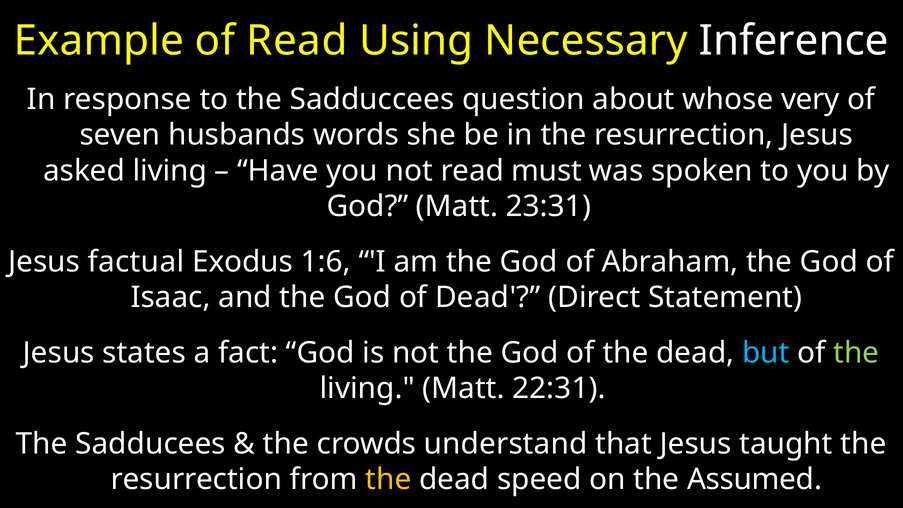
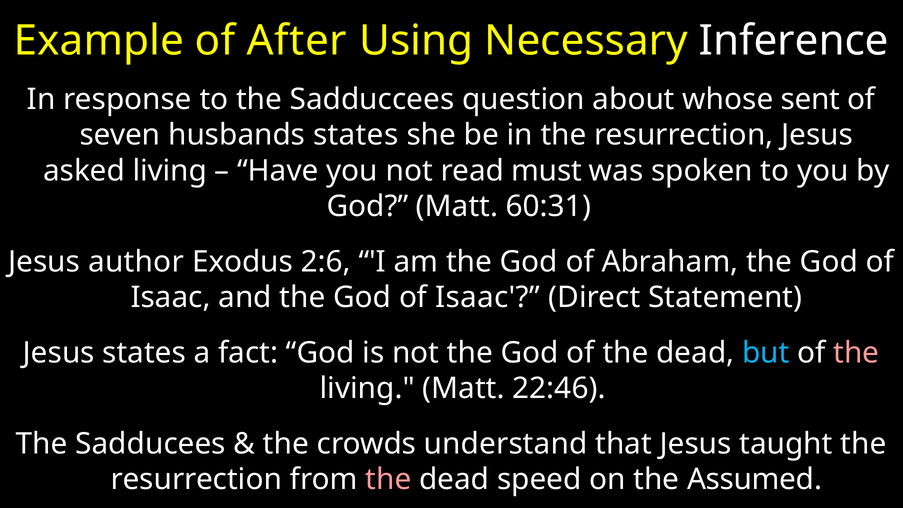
of Read: Read -> After (297, 41)
very: very -> sent (810, 99)
husbands words: words -> states (356, 135)
23:31: 23:31 -> 60:31 (548, 206)
factual: factual -> author (136, 262)
1:6: 1:6 -> 2:6 (326, 262)
Dead: Dead -> Isaac (488, 297)
the colour: light green -> pink (856, 353)
22:31: 22:31 -> 22:46 (559, 389)
the colour: yellow -> pink (388, 479)
